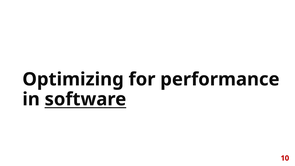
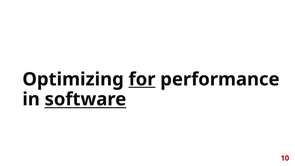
for underline: none -> present (142, 79)
